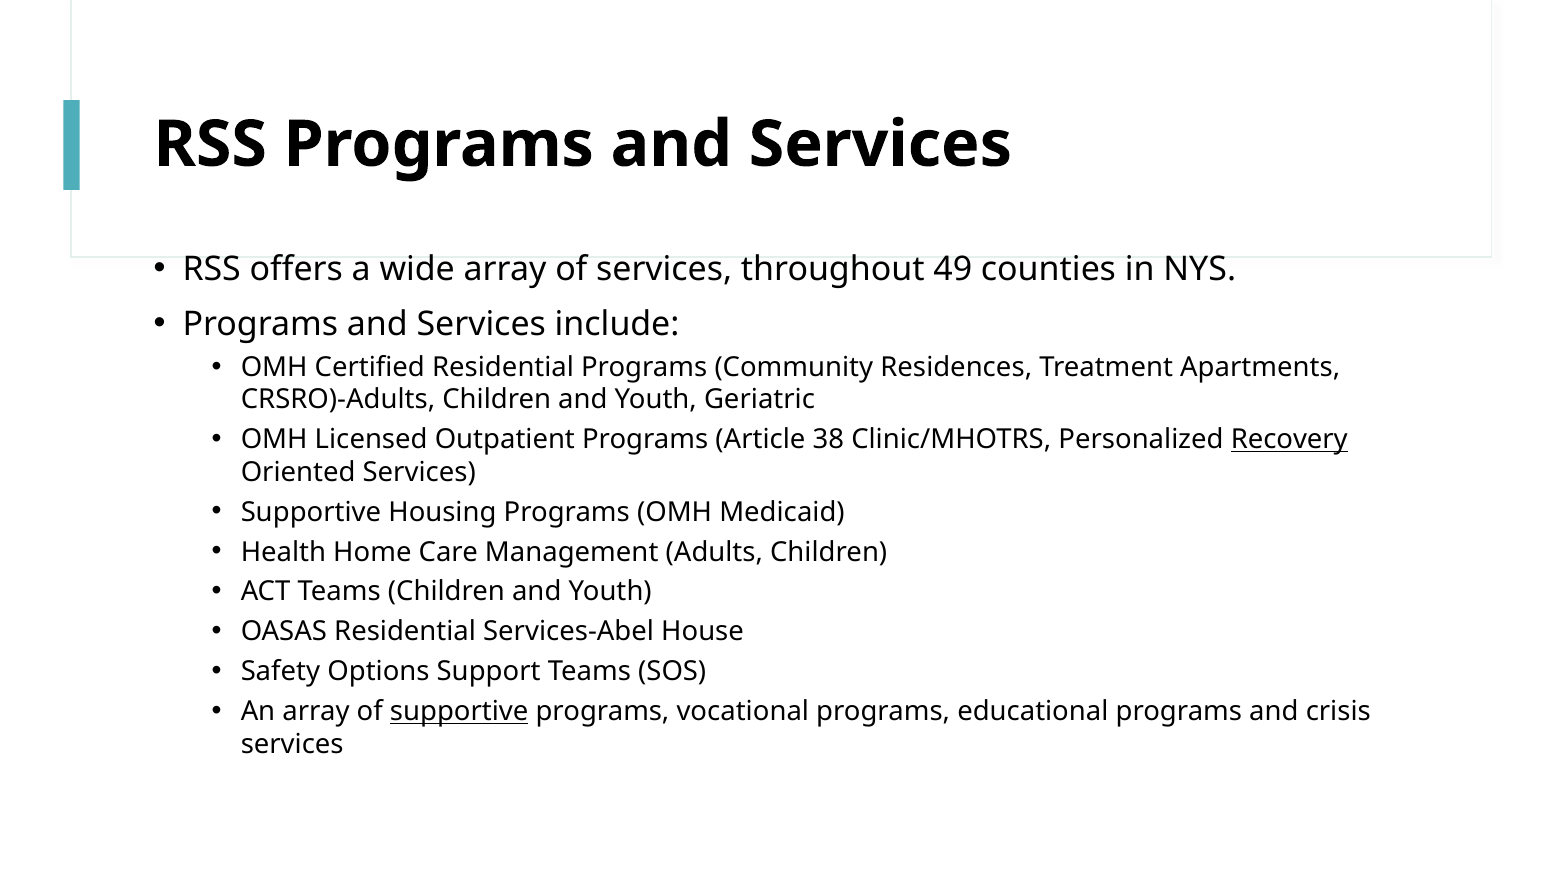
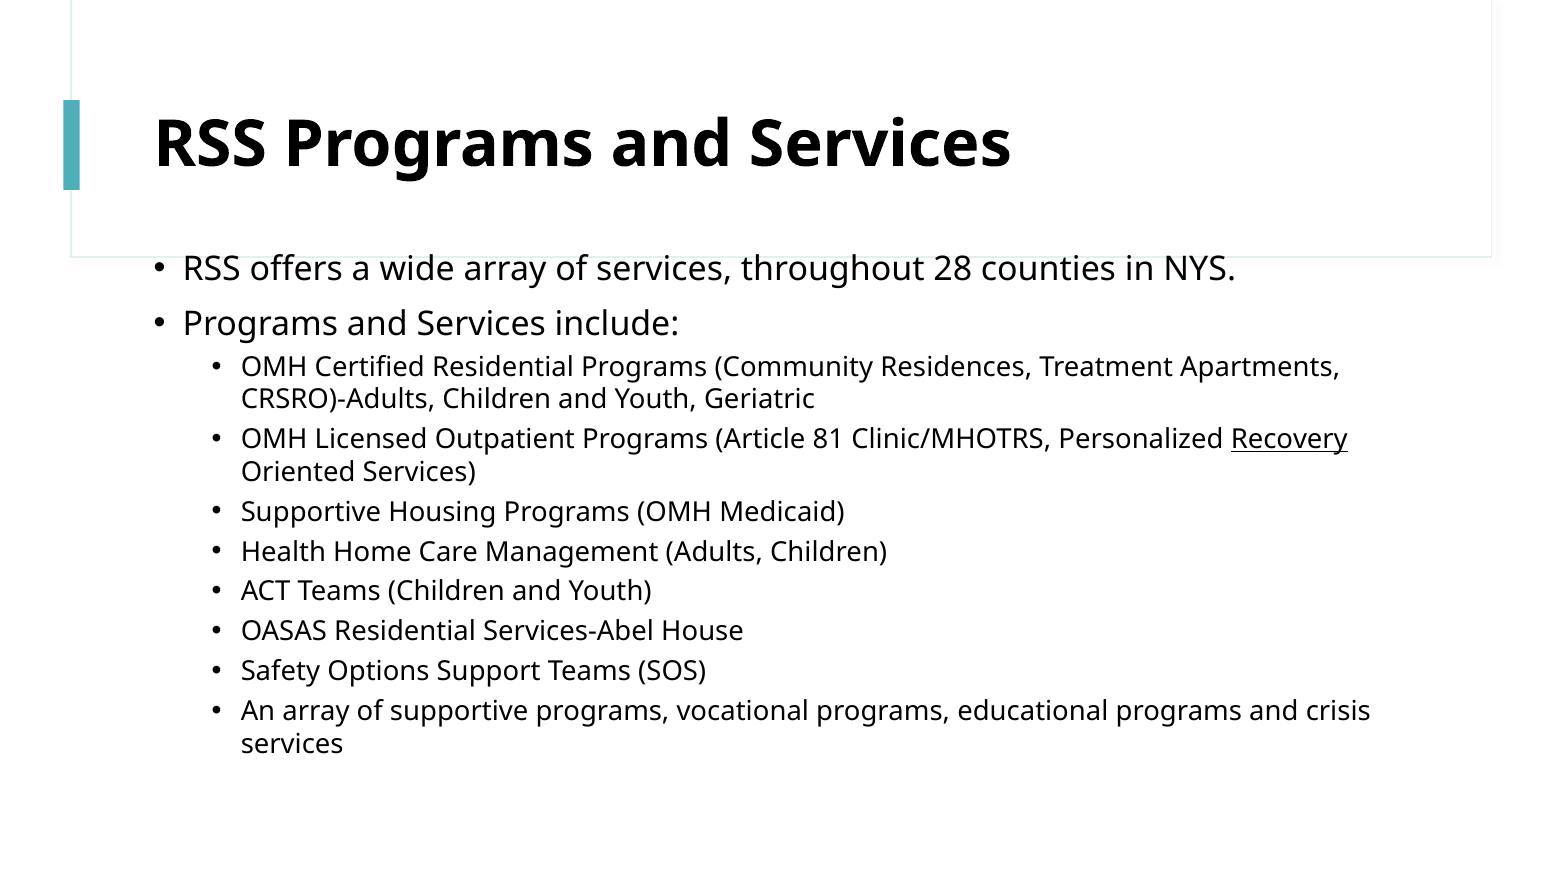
49: 49 -> 28 (953, 269)
38: 38 -> 81 (828, 439)
supportive underline: present -> none (459, 711)
